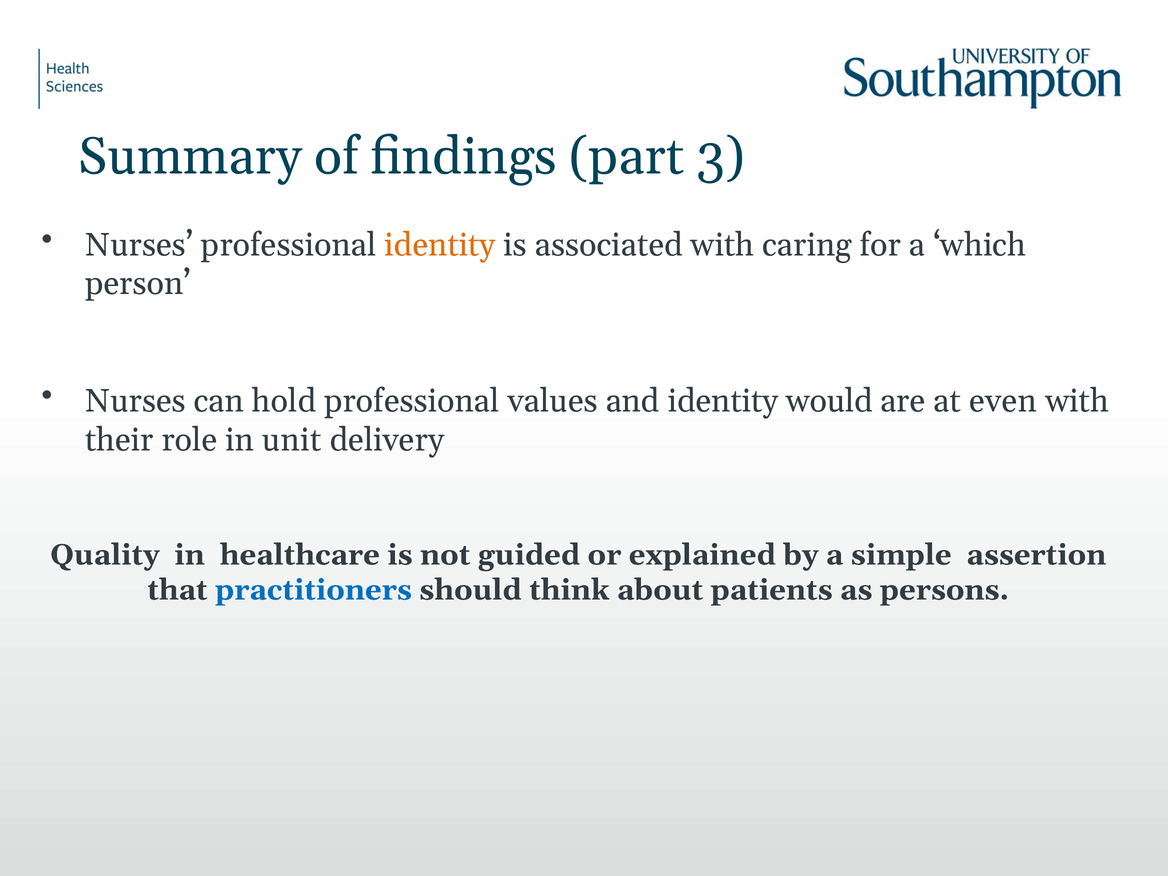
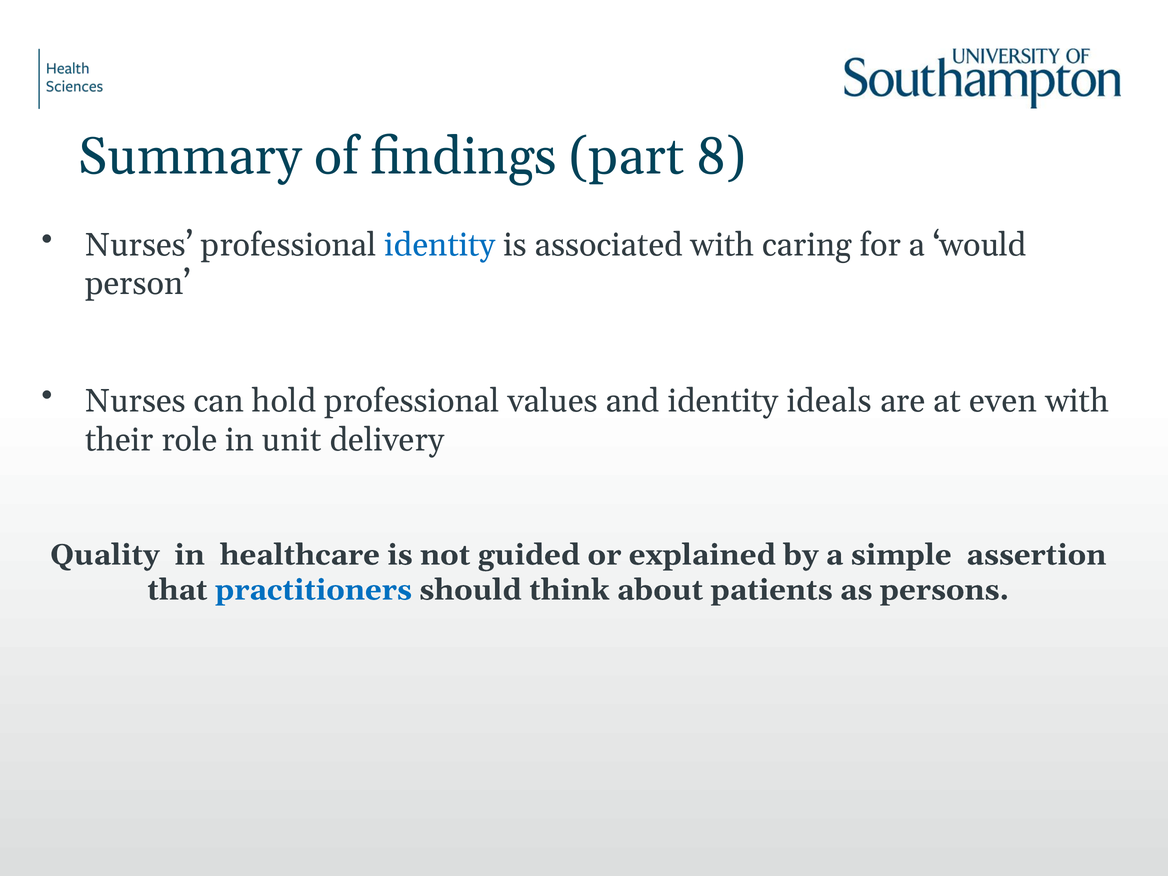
3: 3 -> 8 (721, 157)
identity colour: orange -> blue (440, 245)
which: which -> would (980, 245)
would: would -> ideals (829, 401)
